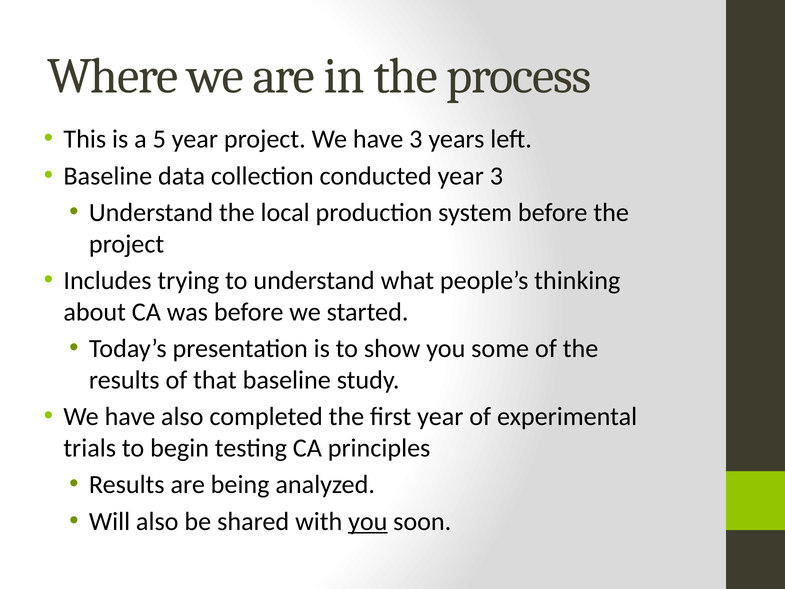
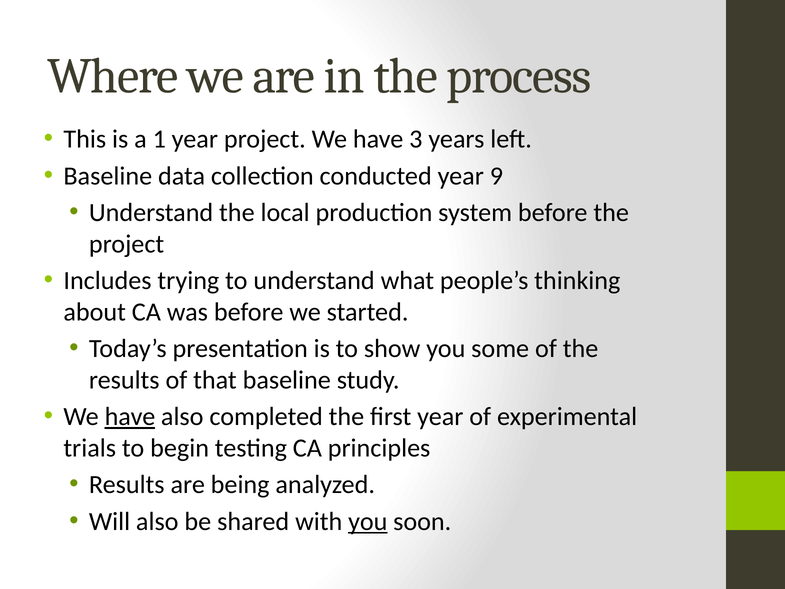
5: 5 -> 1 (159, 139)
year 3: 3 -> 9 (496, 176)
have underline: none -> present (130, 417)
